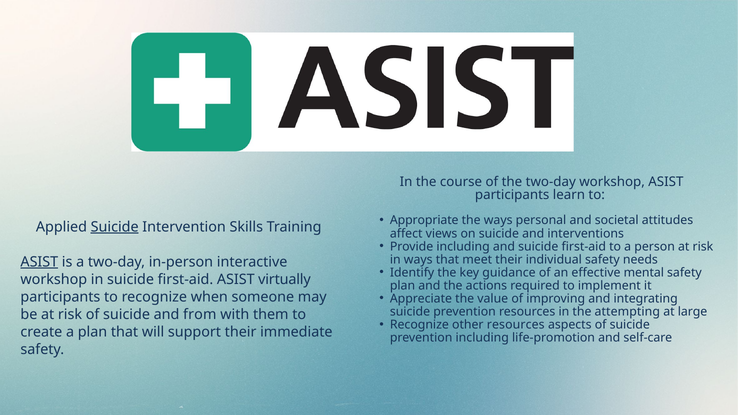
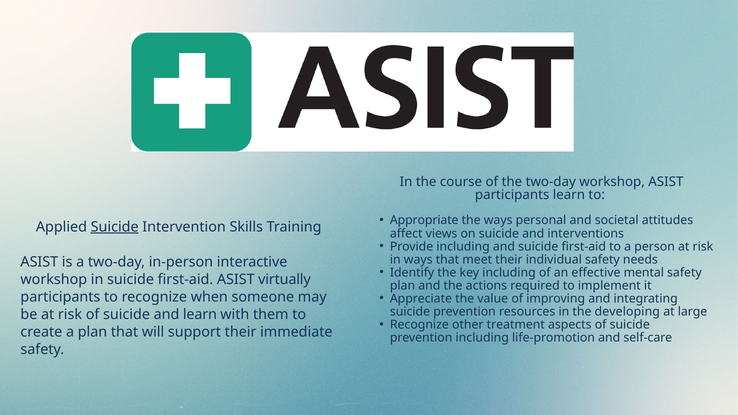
ASIST underline: present -> none (39, 262)
key guidance: guidance -> including (509, 273)
attempting: attempting -> developing (627, 312)
and from: from -> learn (200, 314)
other resources: resources -> treatment (516, 325)
